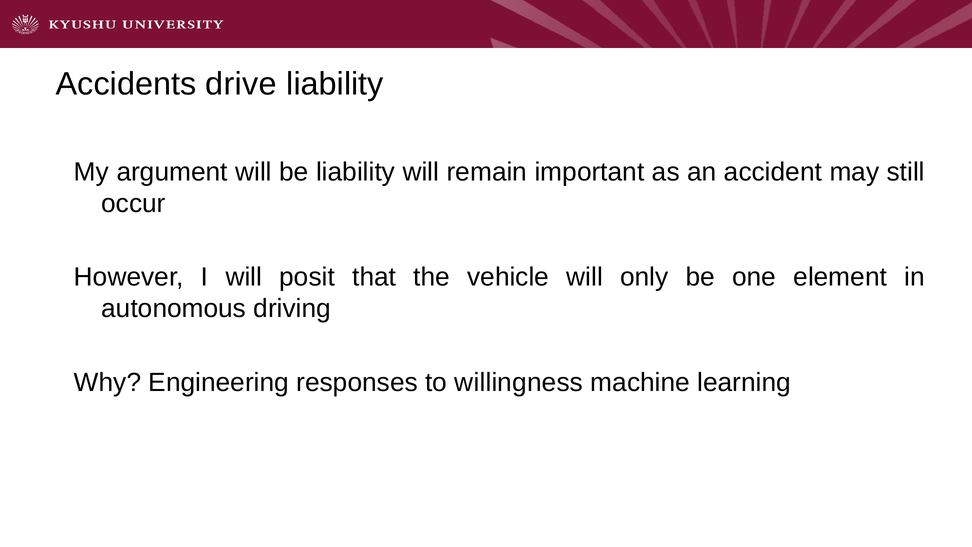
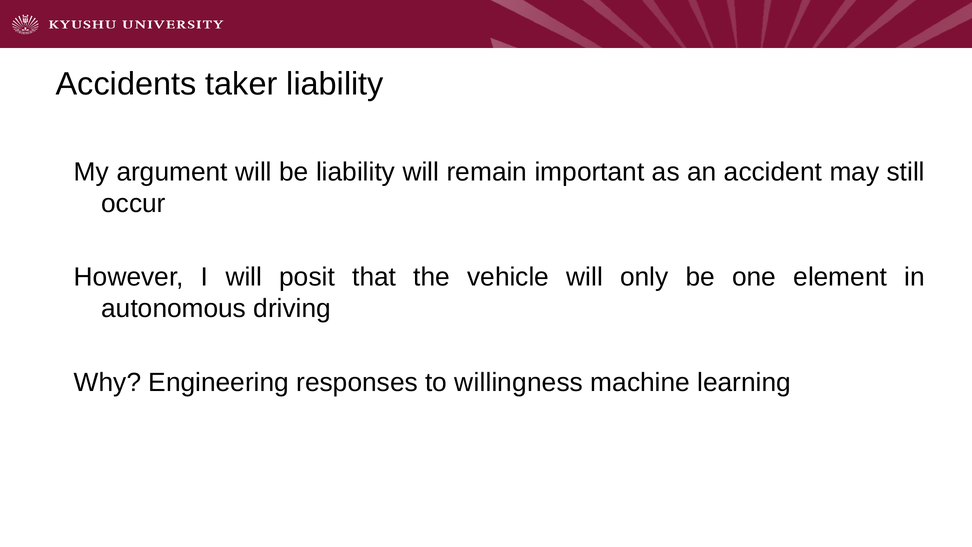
drive: drive -> taker (241, 84)
